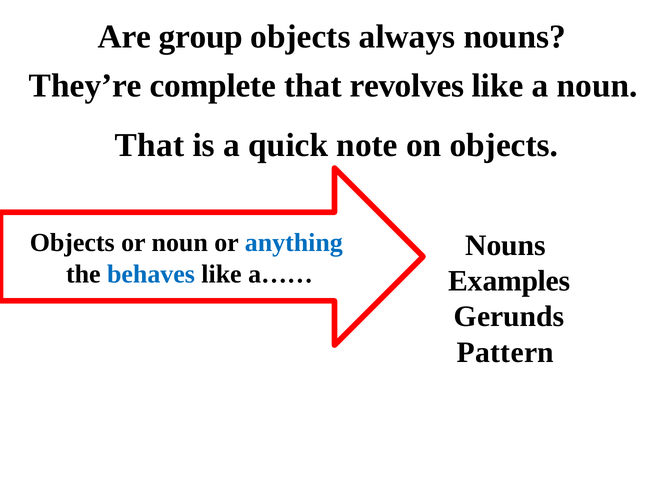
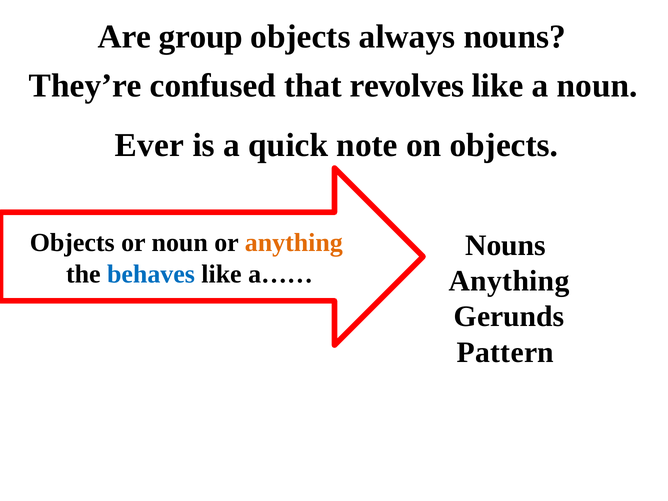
complete: complete -> confused (213, 86)
That: That -> Ever (149, 145)
anything colour: blue -> orange (294, 243)
Examples: Examples -> Anything (509, 281)
